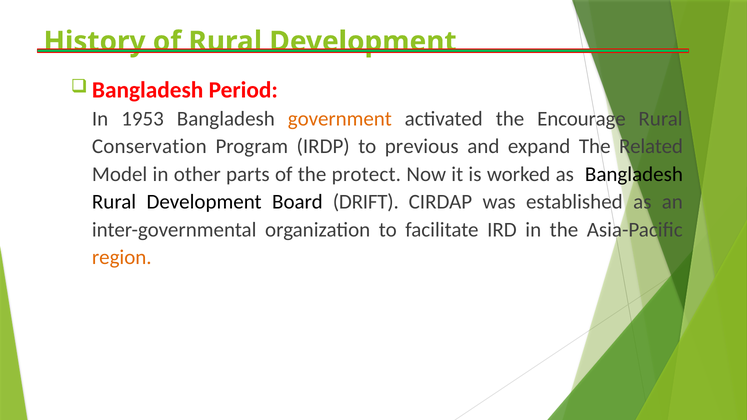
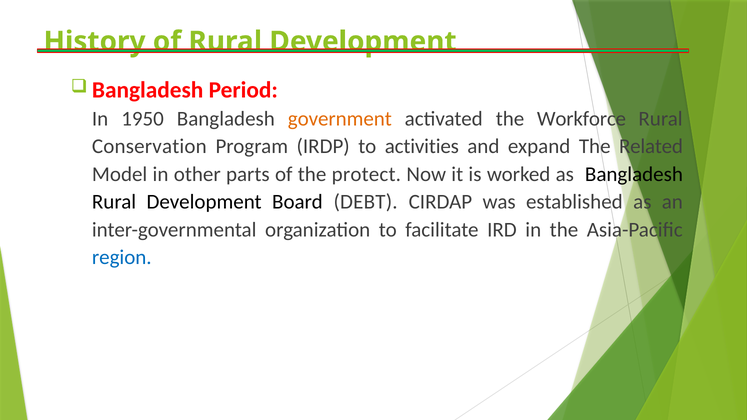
1953: 1953 -> 1950 (143, 119)
Encourage: Encourage -> Workforce (581, 119)
previous: previous -> activities (422, 147)
DRIFT: DRIFT -> DEBT (366, 202)
region colour: orange -> blue (122, 258)
